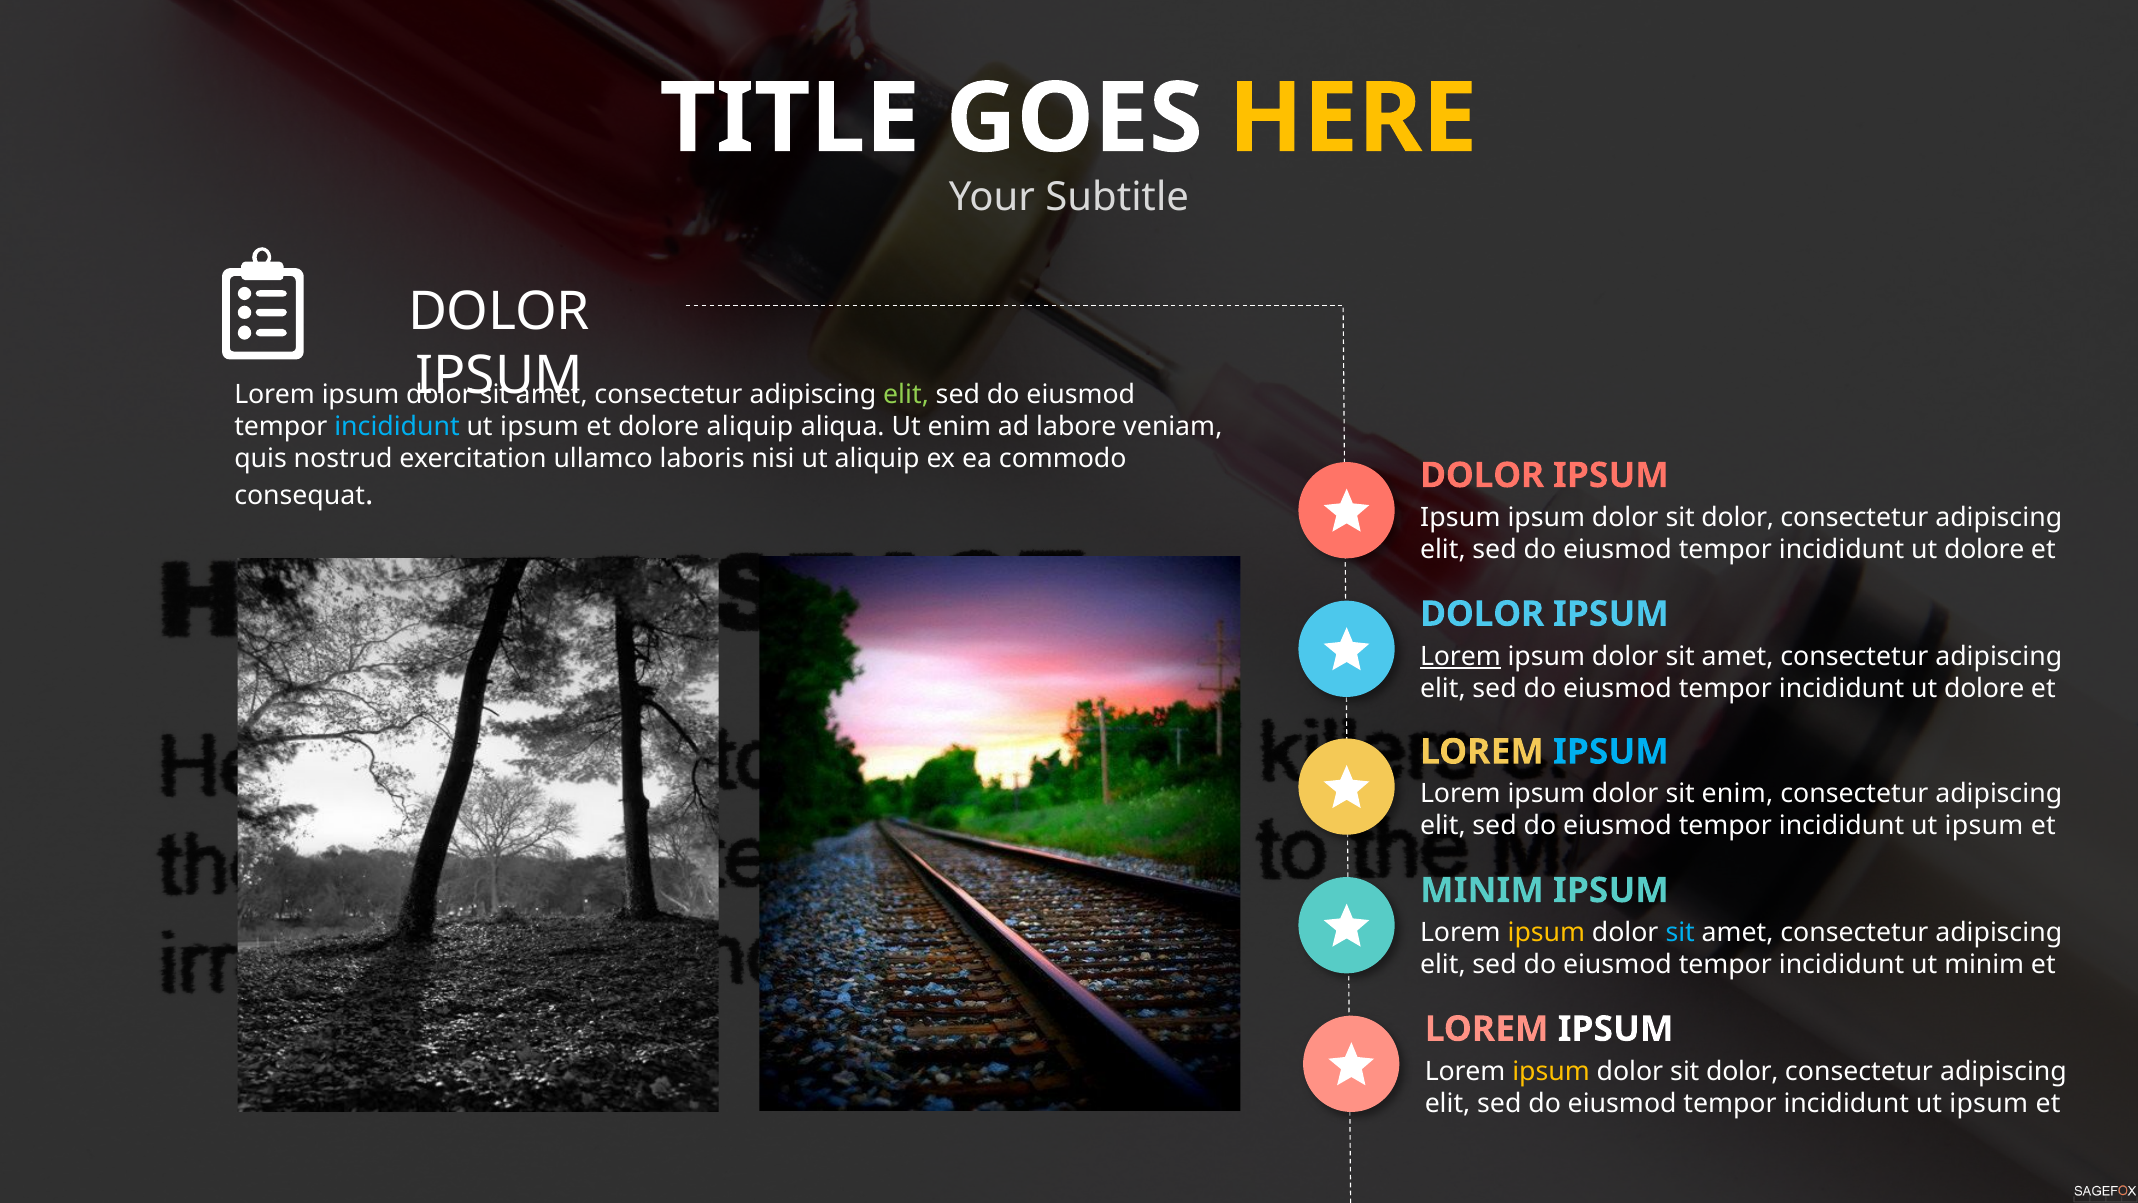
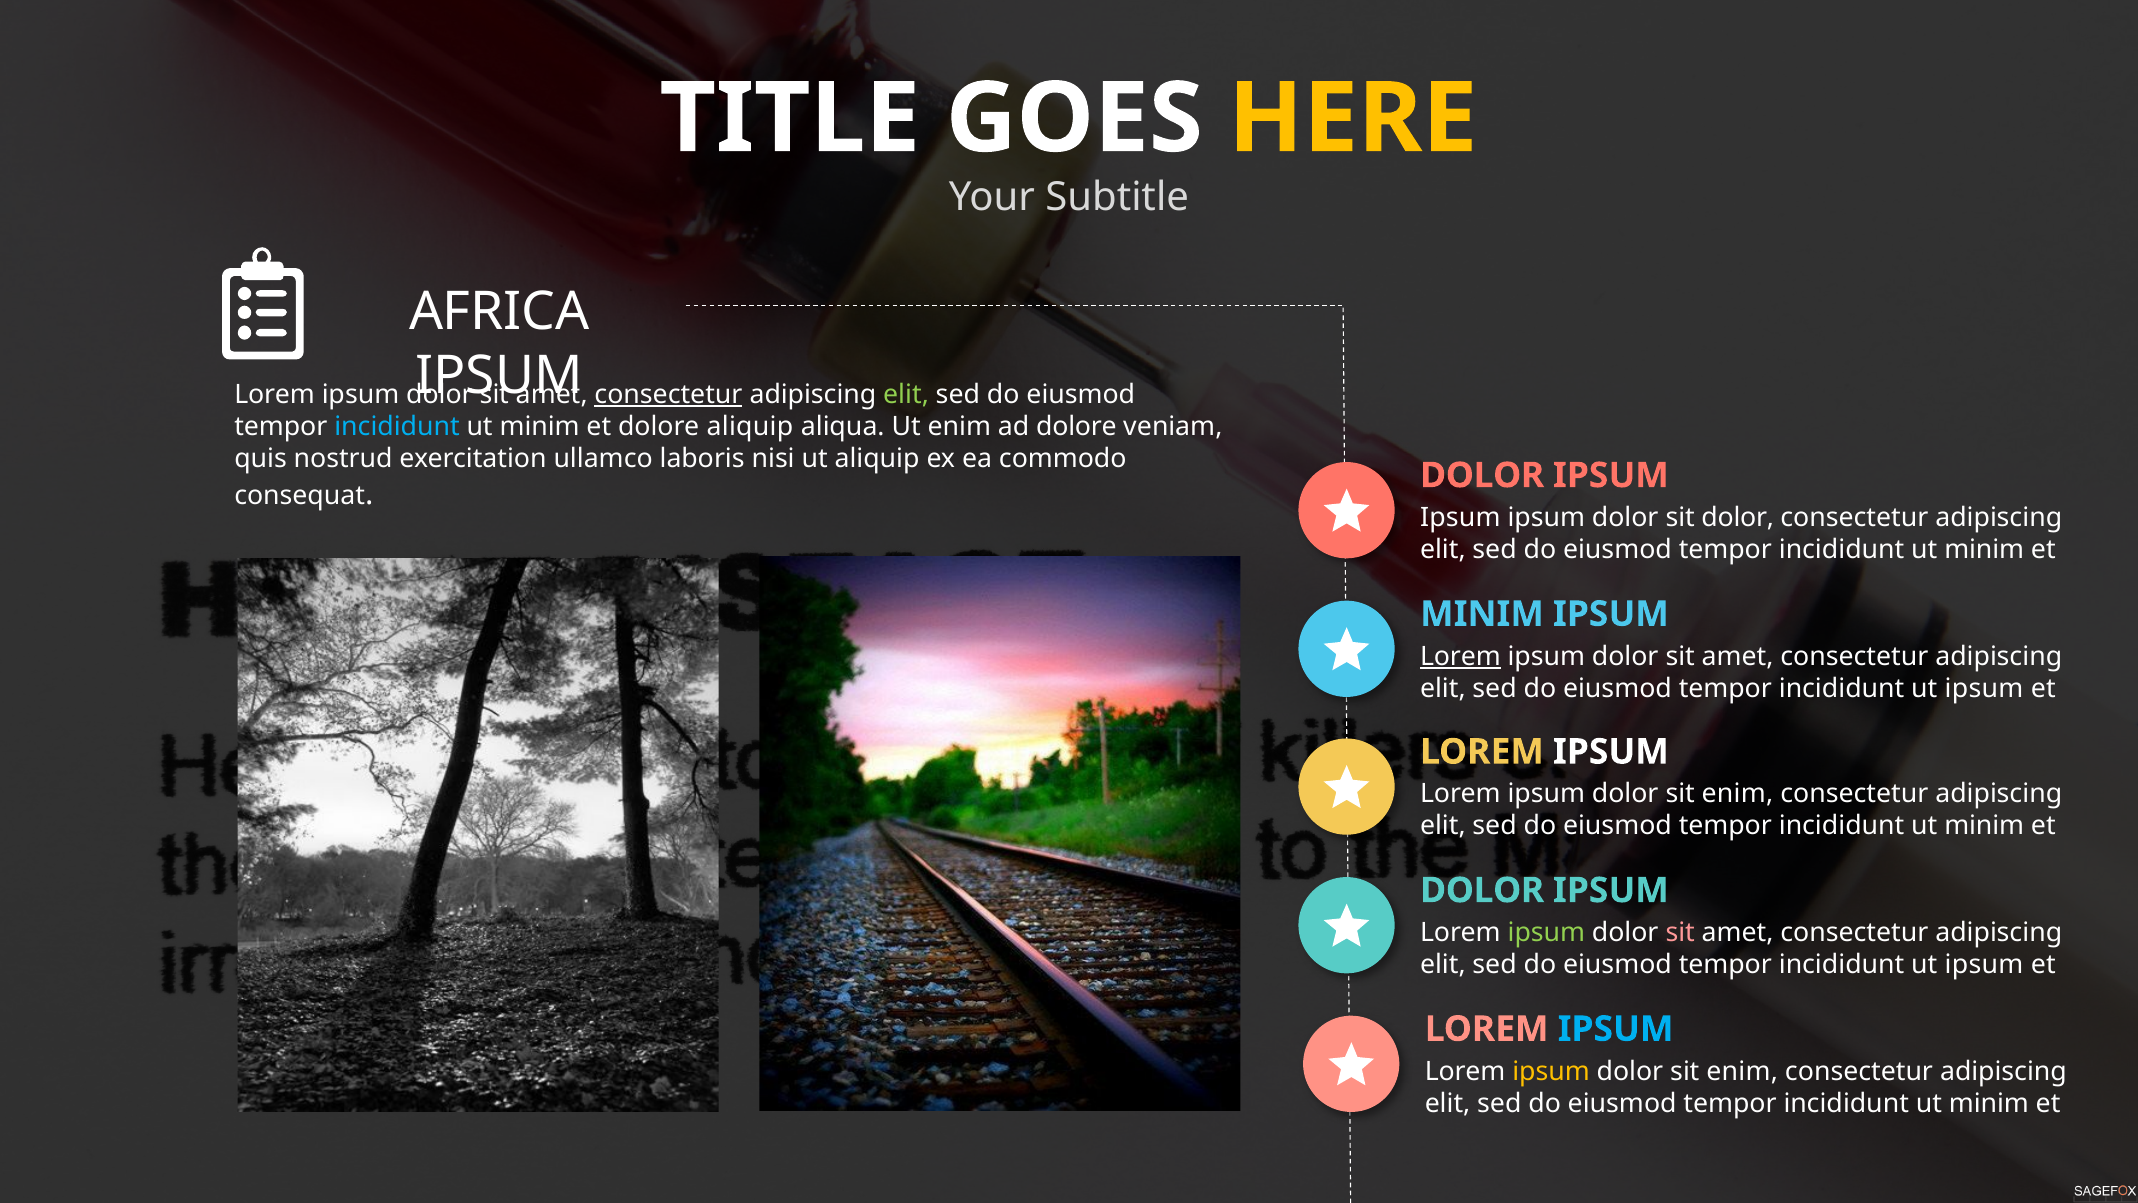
DOLOR: DOLOR -> AFRICA (499, 312)
consectetur underline: none -> present (668, 395)
ipsum: ipsum -> minim (540, 427)
ad labore: labore -> dolore (1076, 427)
dolore: dolore -> minim (1984, 550)
DOLOR: DOLOR -> MINIM (1482, 614)
dolore: dolore -> ipsum (1984, 688)
IPSUM colour: light blue -> white (1611, 752)
ipsum: ipsum -> minim (1984, 826)
MINIM: MINIM -> DOLOR (1482, 890)
ipsum colour: yellow -> light green (1546, 932)
sit colour: light blue -> pink (1680, 932)
minim: minim -> ipsum (1984, 964)
IPSUM colour: white -> light blue (1616, 1029)
dolor: dolor -> enim (1742, 1071)
ipsum: ipsum -> minim (1989, 1103)
